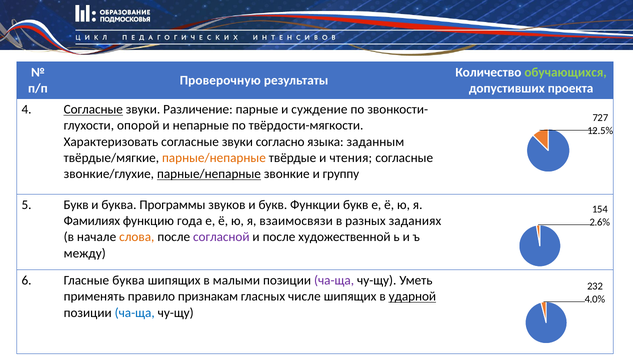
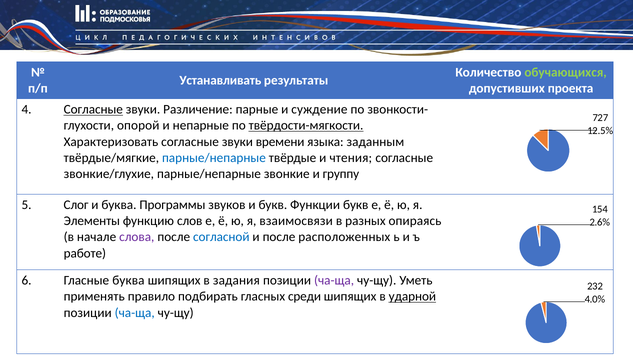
Проверочную: Проверочную -> Устанавливать (220, 81)
твёрдости-мягкости underline: none -> present (306, 126)
согласно: согласно -> времени (280, 142)
парные/непарные colour: orange -> blue (214, 158)
парные/непарные underline: present -> none (209, 174)
5 Букв: Букв -> Слог (76, 205)
Фамилиях: Фамилиях -> Элементы (92, 221)
года: года -> слов (190, 221)
заданиях: заданиях -> опираясь (415, 221)
слова colour: orange -> purple (137, 237)
согласной colour: purple -> blue (221, 237)
художественной: художественной -> расположенных (344, 237)
между: между -> работе (85, 253)
малыми: малыми -> задания (236, 280)
признакам: признакам -> подбирать (208, 297)
числе: числе -> среди (305, 297)
